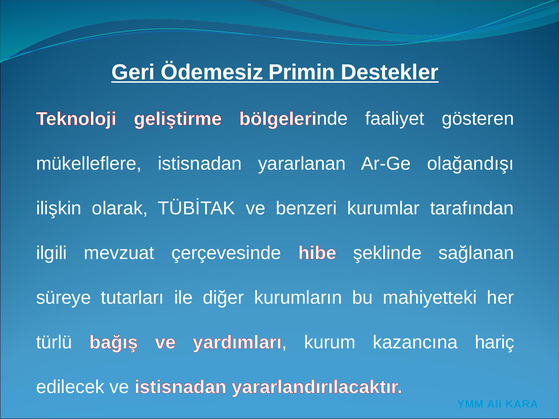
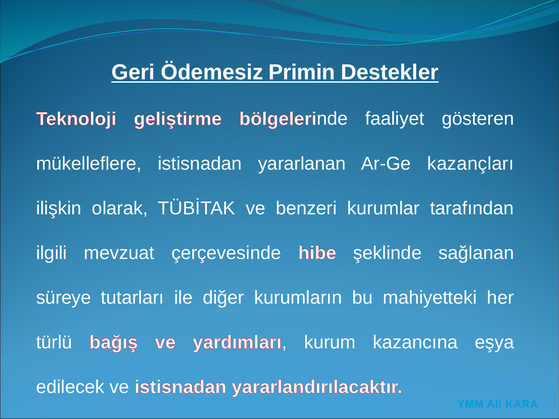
olağandışı: olağandışı -> kazançları (471, 164)
hariç: hariç -> eşya (494, 343)
